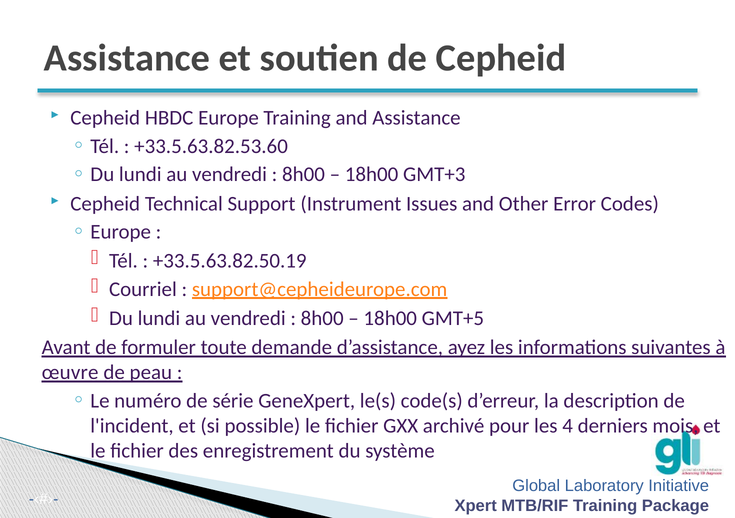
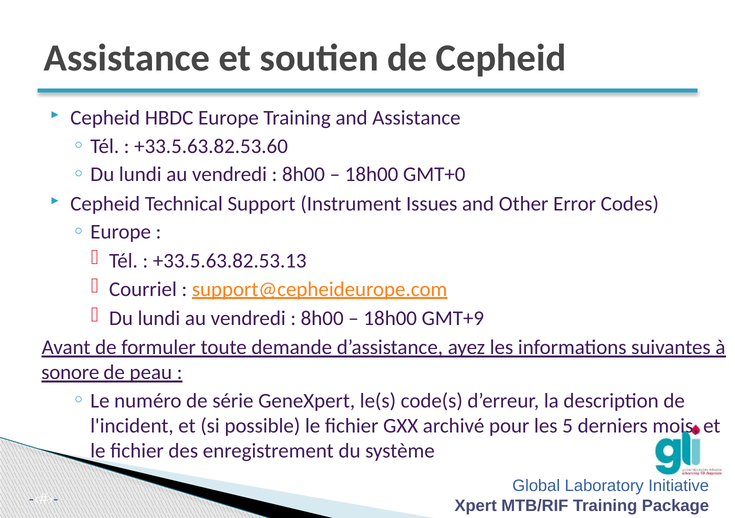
GMT+3: GMT+3 -> GMT+0 (434, 175)
+33.5.63.82.50.19: +33.5.63.82.50.19 -> +33.5.63.82.53.13 (230, 261)
GMT+5: GMT+5 -> GMT+9 (453, 319)
œuvre: œuvre -> sonore (70, 373)
4: 4 -> 5 (568, 427)
